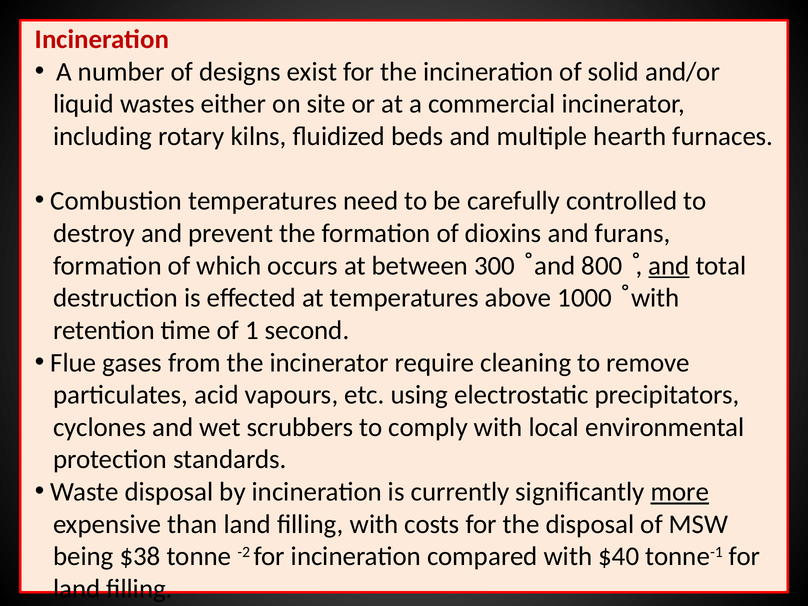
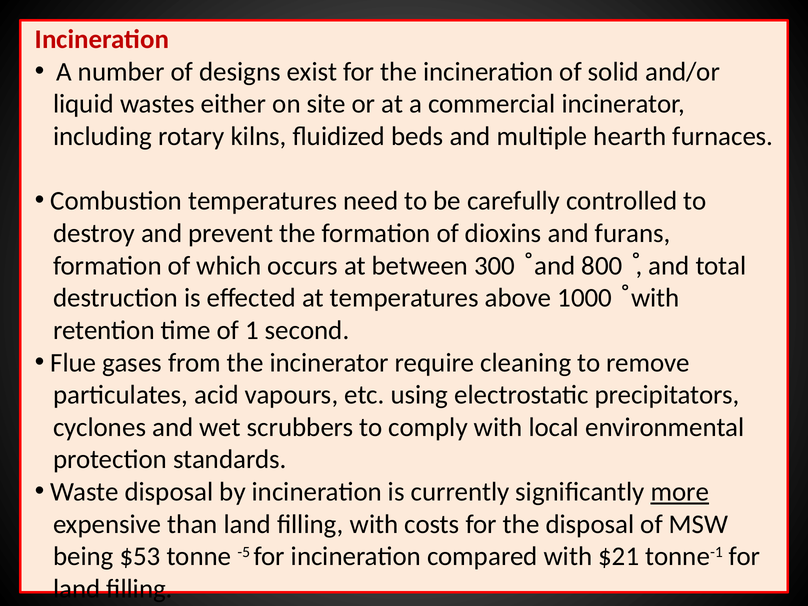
and underline: present -> none (669, 266)
$38: $38 -> $53 (140, 557)
-2: -2 -> -5 (244, 552)
$40: $40 -> $21 (619, 557)
